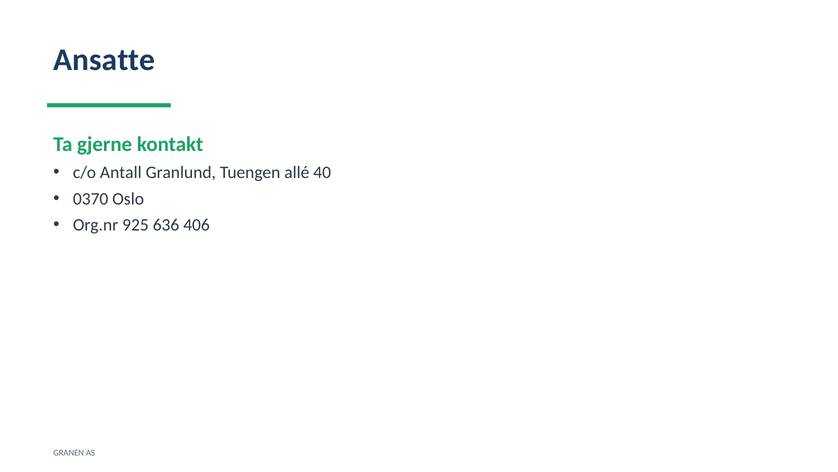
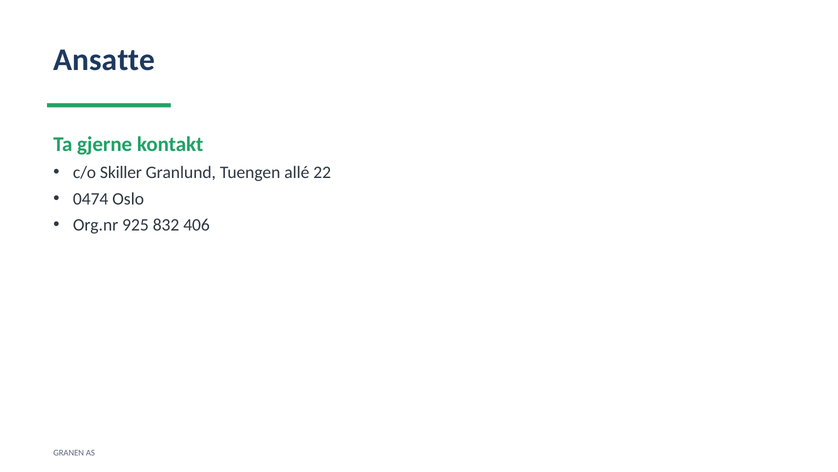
Antall: Antall -> Skiller (121, 172)
40: 40 -> 22 (322, 172)
0370: 0370 -> 0474 (91, 199)
636: 636 -> 832 (166, 225)
